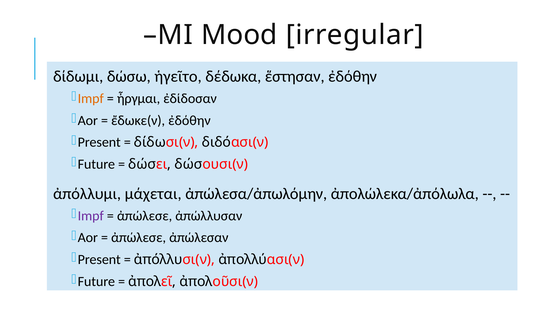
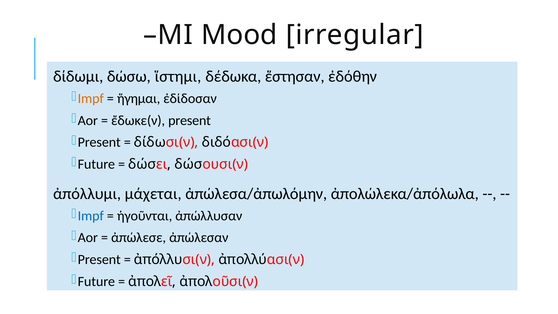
ἡγεῖτο: ἡγεῖτο -> ἵστημι (178, 77)
ἦργμαι: ἦργμαι -> ἥγημαι (139, 99)
ἔδωκε(ν ἐδόθην: ἐδόθην -> present (190, 120)
Impf colour: purple -> blue (91, 216)
ἀπώλεσε: ἀπώλεσε -> ἡγοῦνται (145, 216)
